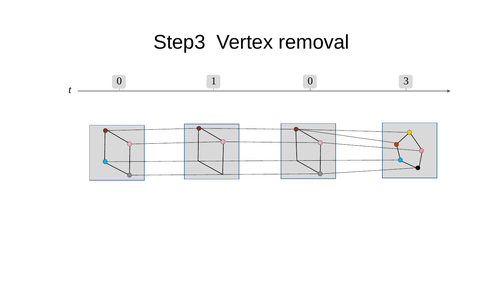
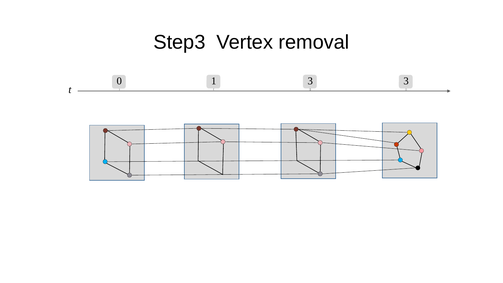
1 0: 0 -> 3 (310, 81)
